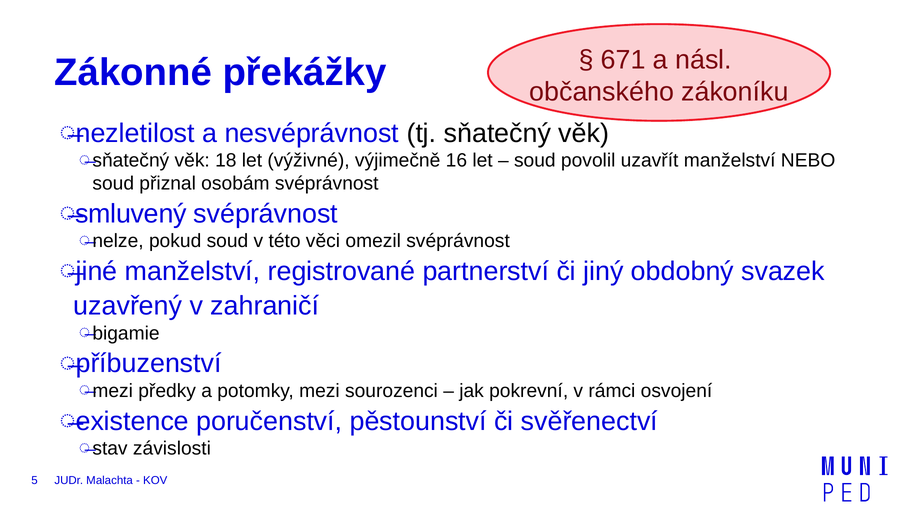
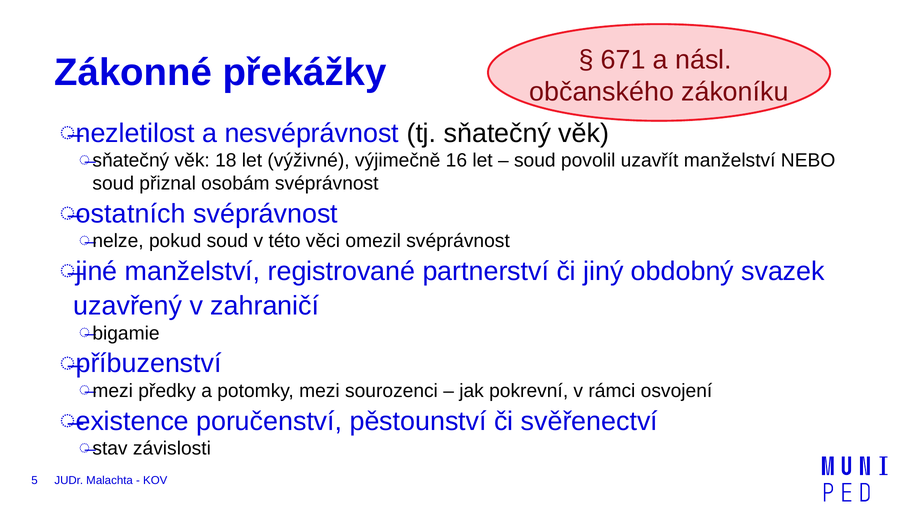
smluvený: smluvený -> ostatních (131, 214)
